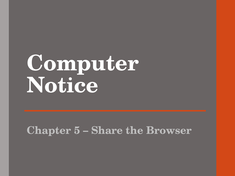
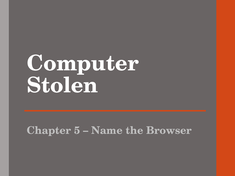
Notice: Notice -> Stolen (62, 85)
Share: Share -> Name (107, 131)
